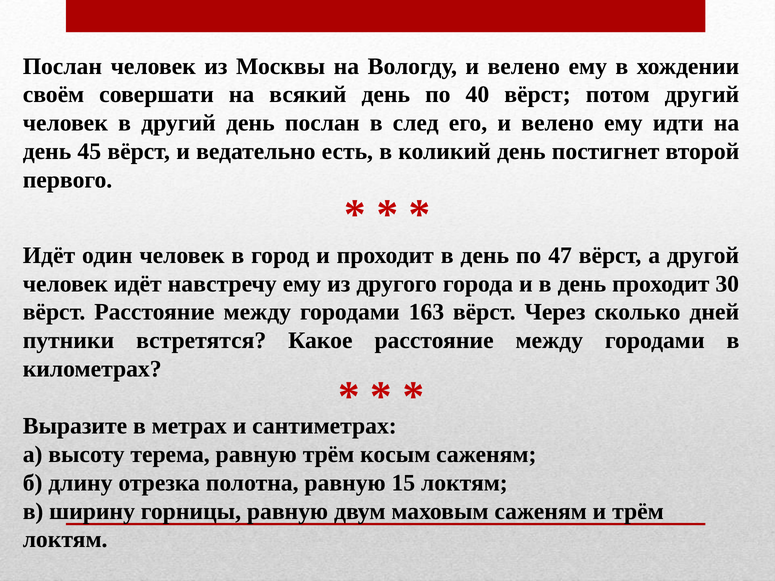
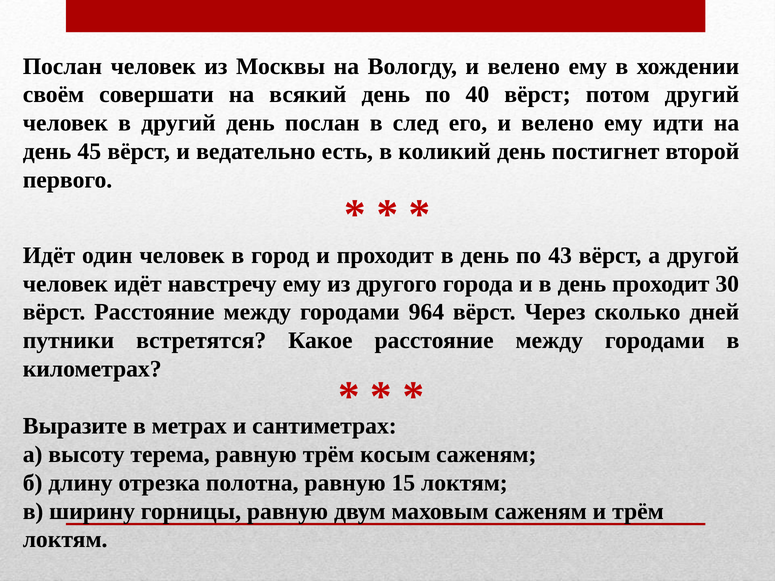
47: 47 -> 43 (560, 255)
163: 163 -> 964 (426, 312)
